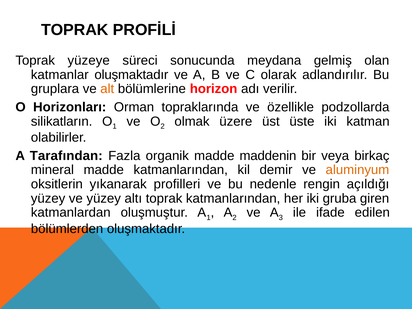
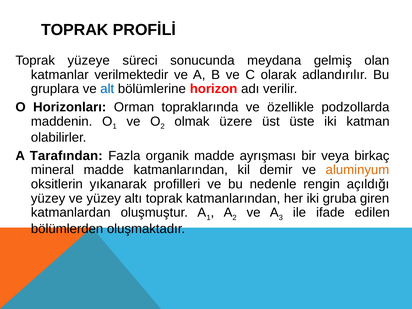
katmanlar oluşmaktadır: oluşmaktadır -> verilmektedir (131, 75)
alt colour: orange -> blue (107, 89)
silikatların: silikatların -> maddenin (62, 121)
maddenin: maddenin -> ayrışması (268, 156)
